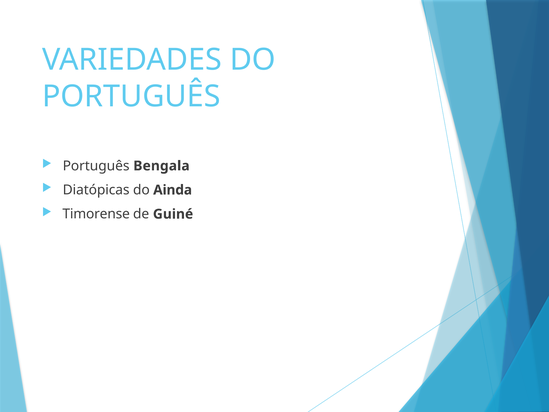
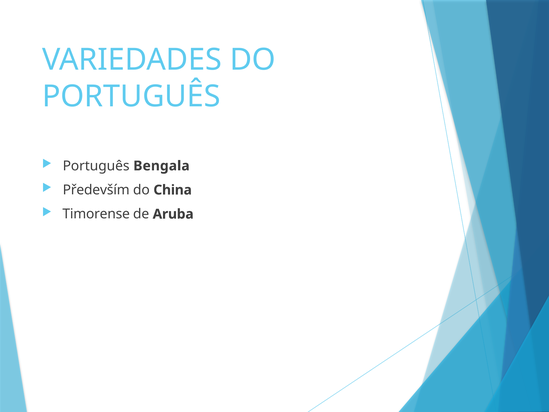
Diatópicas: Diatópicas -> Především (96, 190)
Ainda: Ainda -> China (173, 190)
Guiné: Guiné -> Aruba (173, 214)
